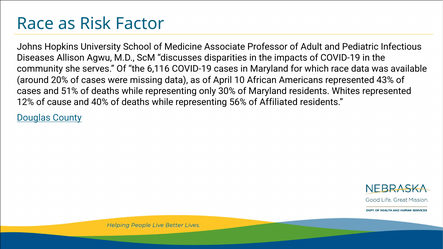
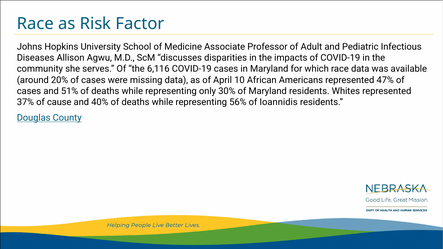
43%: 43% -> 47% (385, 80)
12%: 12% -> 37% (25, 102)
Affiliated: Affiliated -> Ioannidis (279, 102)
